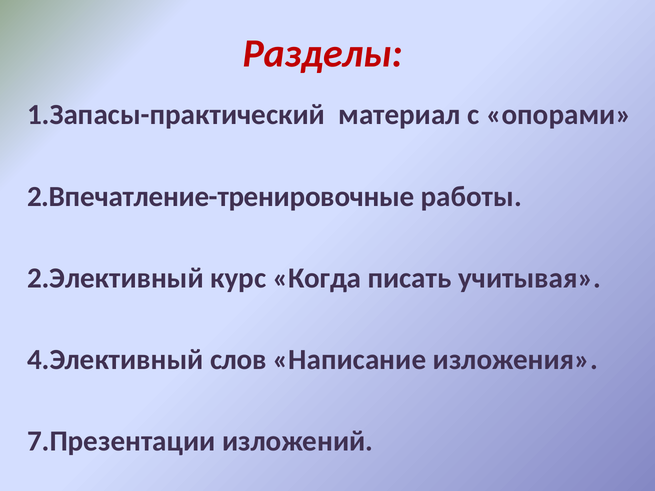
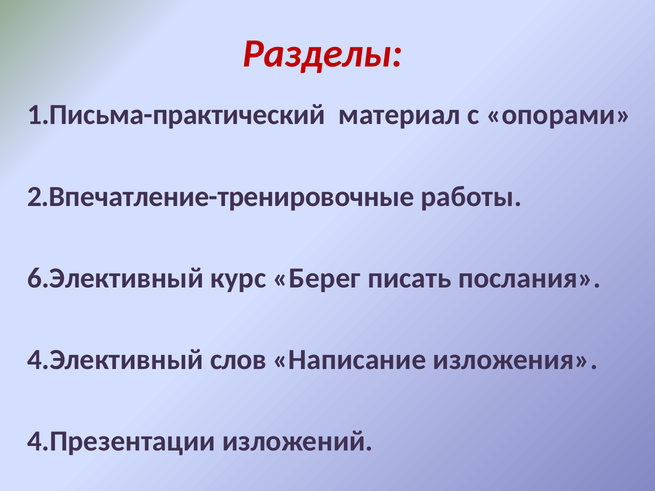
1.Запасы-практический: 1.Запасы-практический -> 1.Письма-практический (176, 115)
2.Элективный: 2.Элективный -> 6.Элективный (115, 278)
Когда: Когда -> Берег (317, 278)
учитывая: учитывая -> послания (530, 278)
7.Презентации: 7.Презентации -> 4.Презентации (121, 441)
